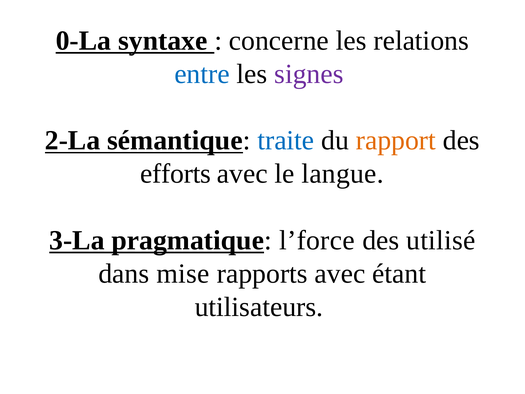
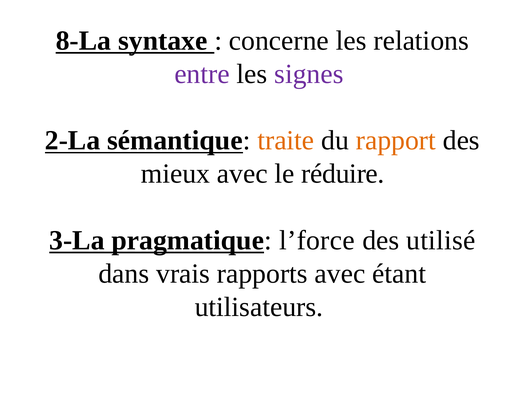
0-La: 0-La -> 8-La (83, 41)
entre colour: blue -> purple (202, 74)
traite colour: blue -> orange (286, 140)
efforts: efforts -> mieux (175, 174)
langue: langue -> réduire (343, 174)
mise: mise -> vrais (183, 273)
